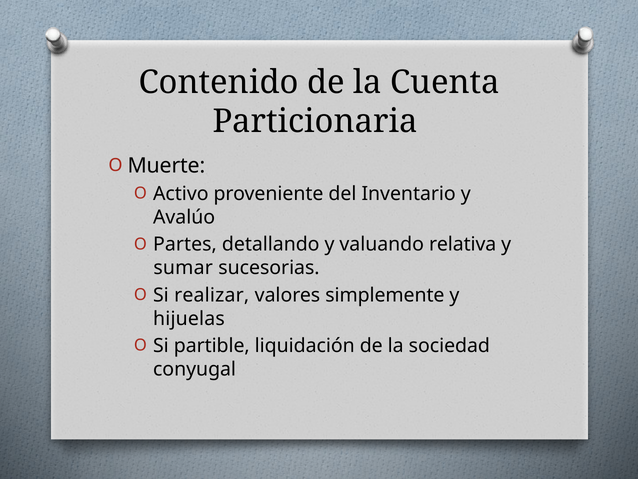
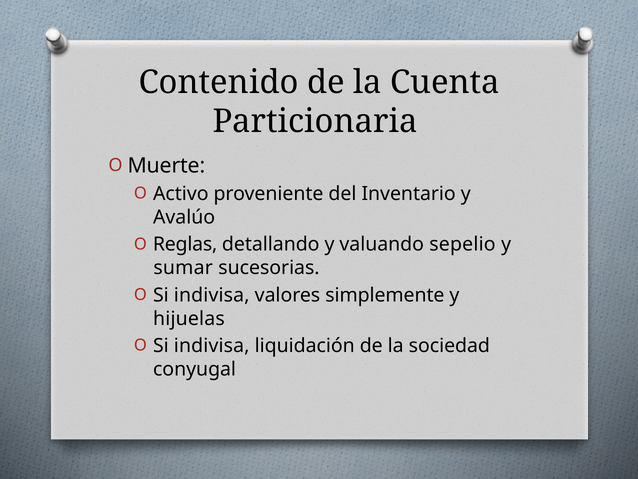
Partes: Partes -> Reglas (185, 244)
relativa: relativa -> sepelio (462, 244)
realizar: realizar -> indivisa (212, 295)
partible: partible -> indivisa (212, 346)
